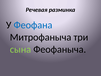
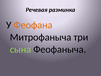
Феофана colour: blue -> orange (33, 25)
